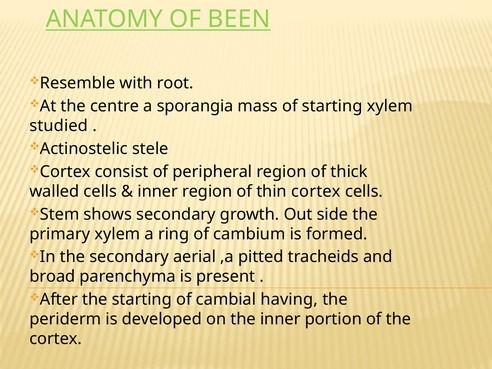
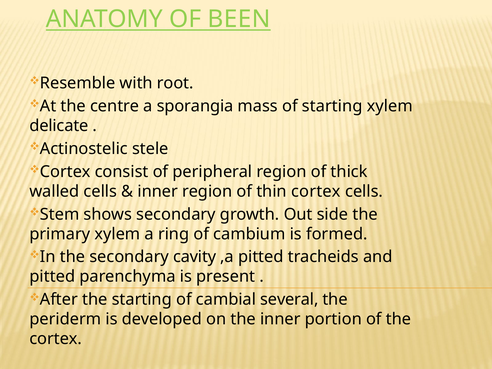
studied: studied -> delicate (59, 126)
aerial: aerial -> cavity (195, 257)
broad: broad -> pitted (52, 277)
having: having -> several (289, 300)
